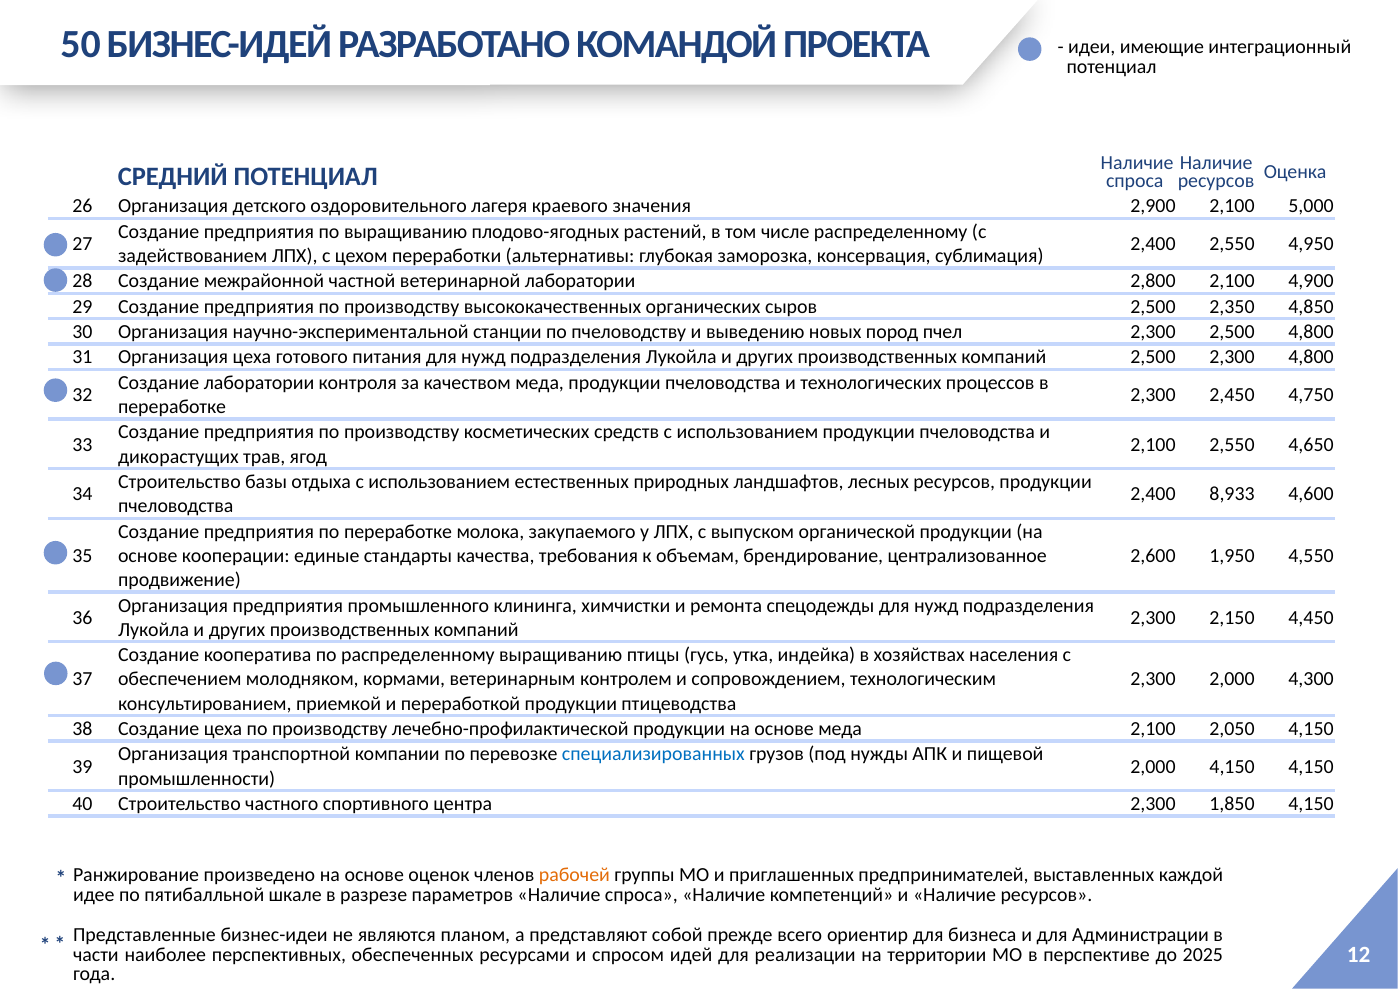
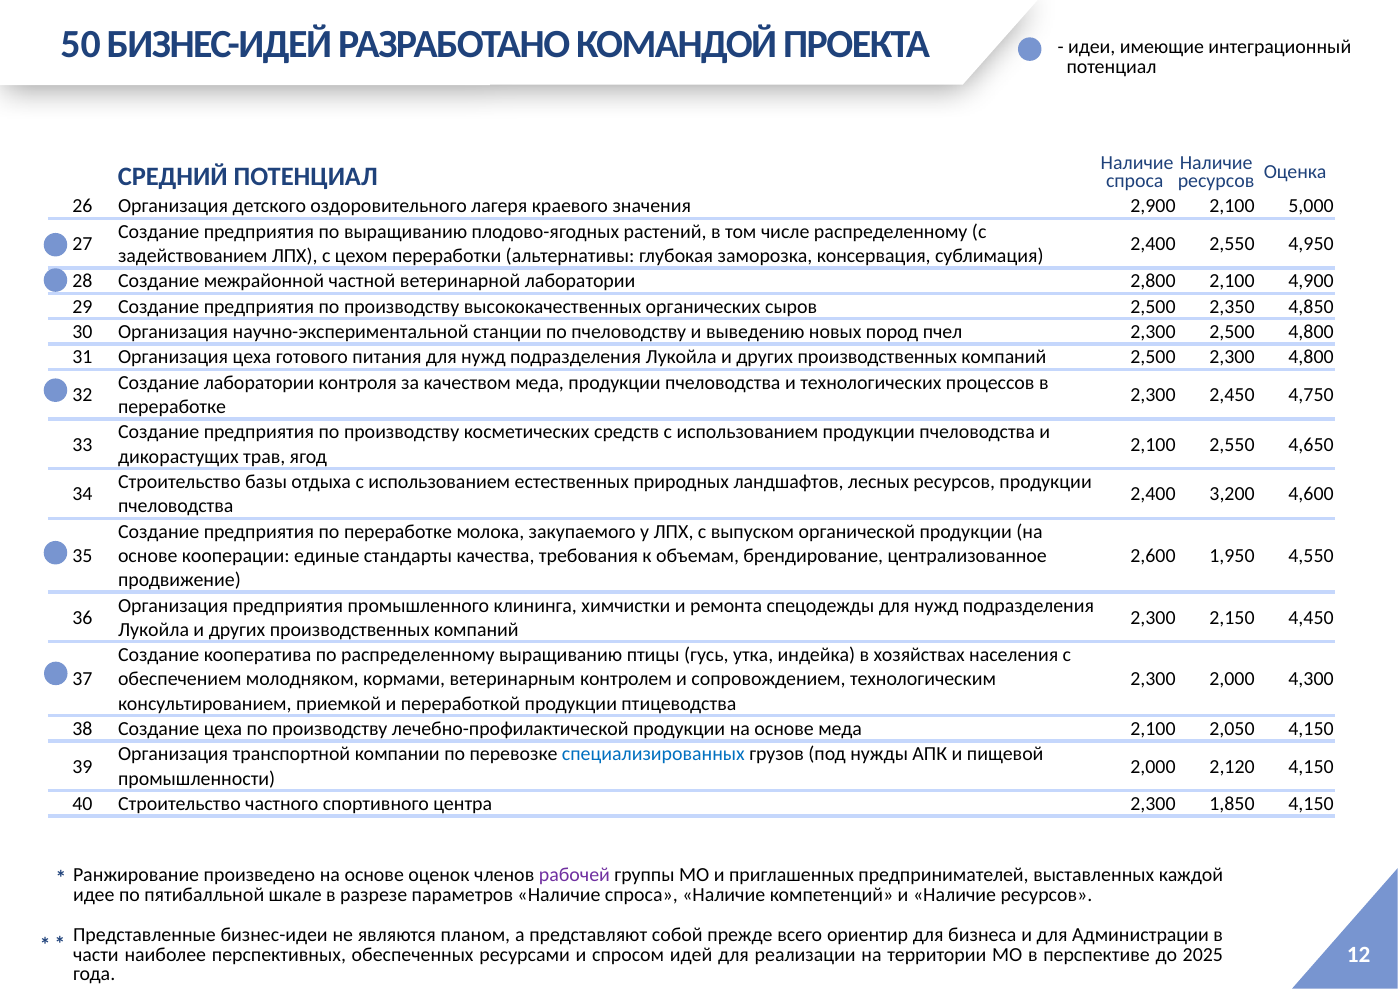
8,933: 8,933 -> 3,200 (1232, 494)
2,000 4,150: 4,150 -> 2,120 (1232, 766)
рабочей colour: orange -> purple (574, 875)
